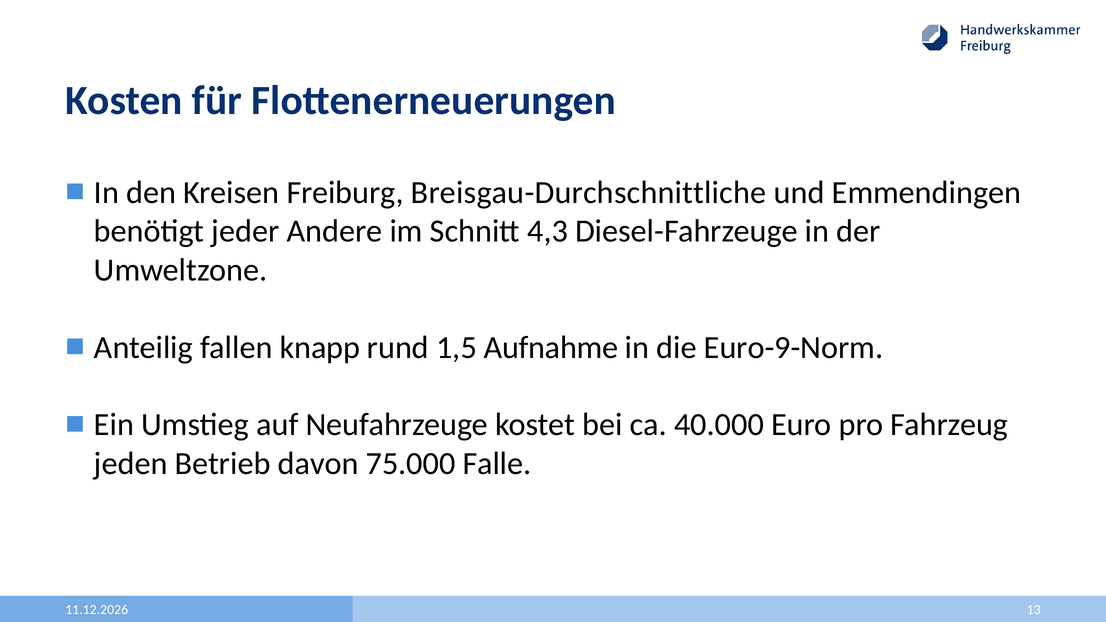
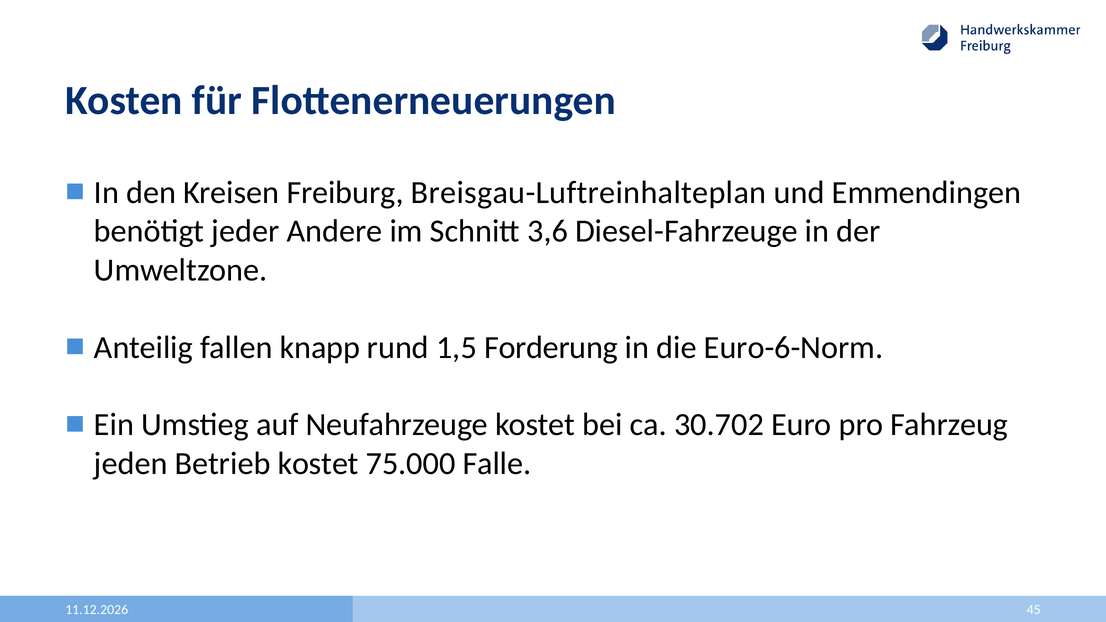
Breisgau-Durchschnittliche: Breisgau-Durchschnittliche -> Breisgau-Luftreinhalteplan (589, 193)
4,3: 4,3 -> 3,6 (548, 231)
Aufnahme: Aufnahme -> Forderung (551, 347)
Euro-9-Norm: Euro-9-Norm -> Euro-6-Norm (794, 347)
40.000: 40.000 -> 30.702 (719, 425)
Betrieb davon: davon -> kostet (318, 464)
13: 13 -> 45 (1034, 610)
